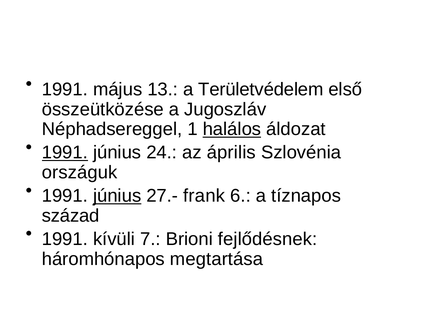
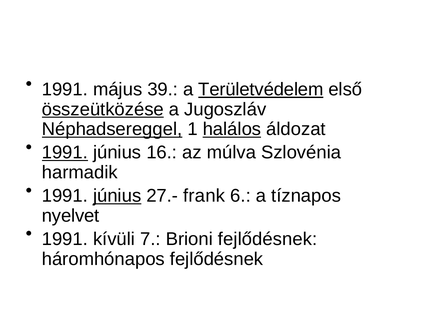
13: 13 -> 39 (163, 90)
Területvédelem underline: none -> present (261, 90)
összeütközése underline: none -> present (103, 110)
Néphadsereggel underline: none -> present (112, 130)
24: 24 -> 16 (162, 153)
április: április -> múlva (231, 153)
országuk: országuk -> harmadik (80, 173)
század: század -> nyelvet (71, 216)
háromhónapos megtartása: megtartása -> fejlődésnek (217, 260)
